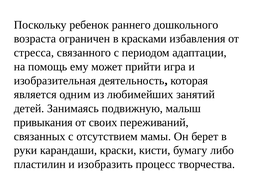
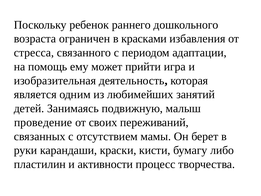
привыкания: привыкания -> проведение (43, 122)
изобразить: изобразить -> активности (105, 164)
